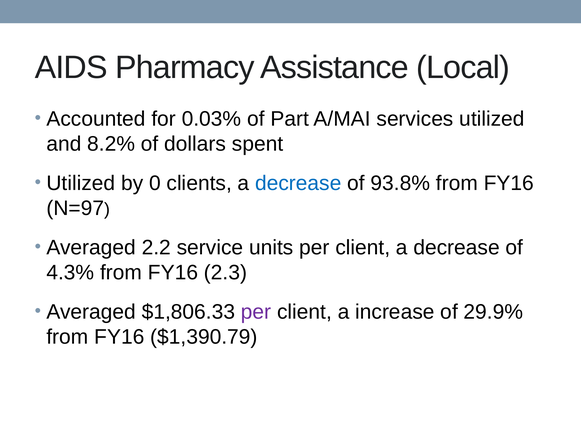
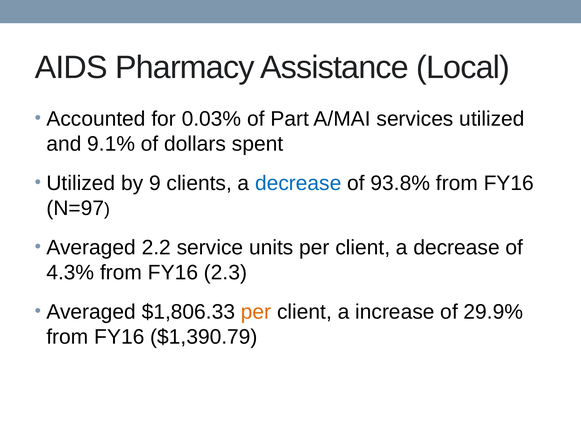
8.2%: 8.2% -> 9.1% (111, 144)
0: 0 -> 9 (155, 183)
per colour: purple -> orange (256, 312)
